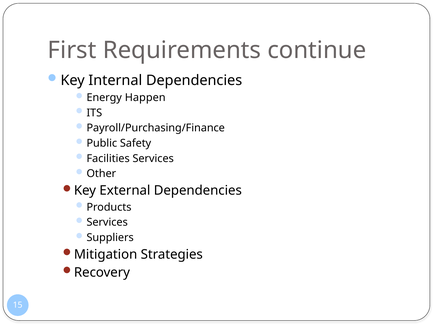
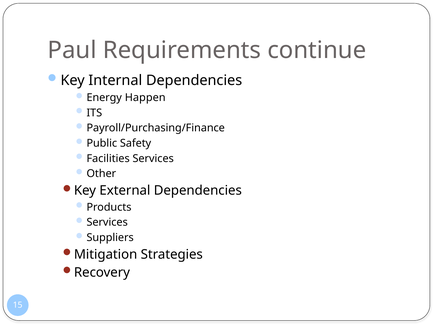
First: First -> Paul (72, 50)
